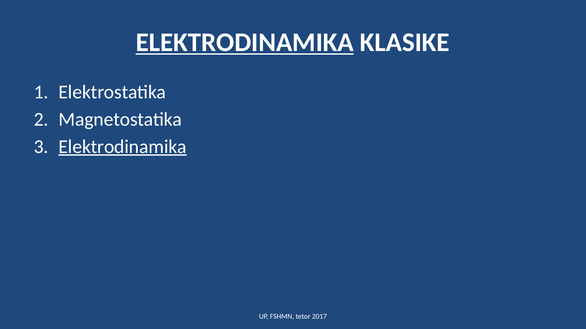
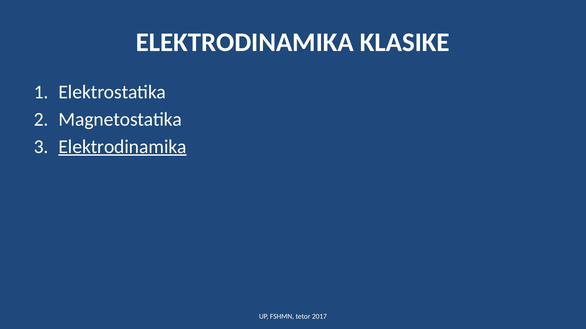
ELEKTRODINAMIKA underline: present -> none (245, 43)
